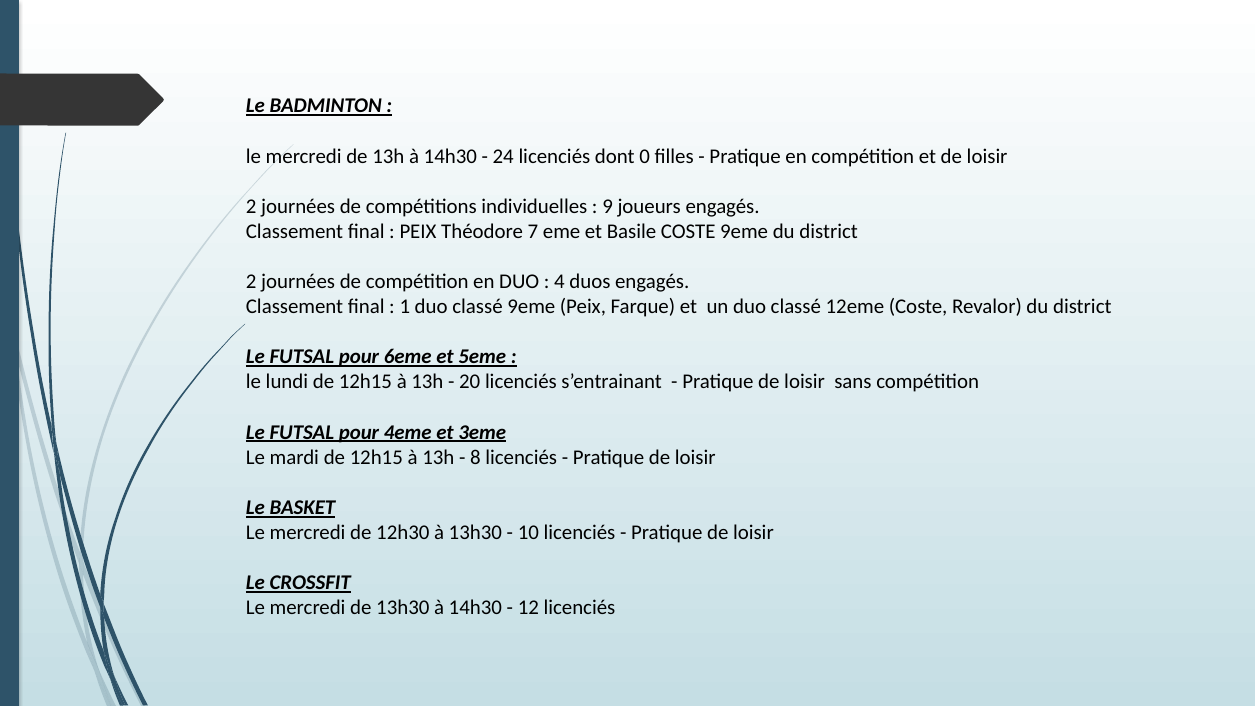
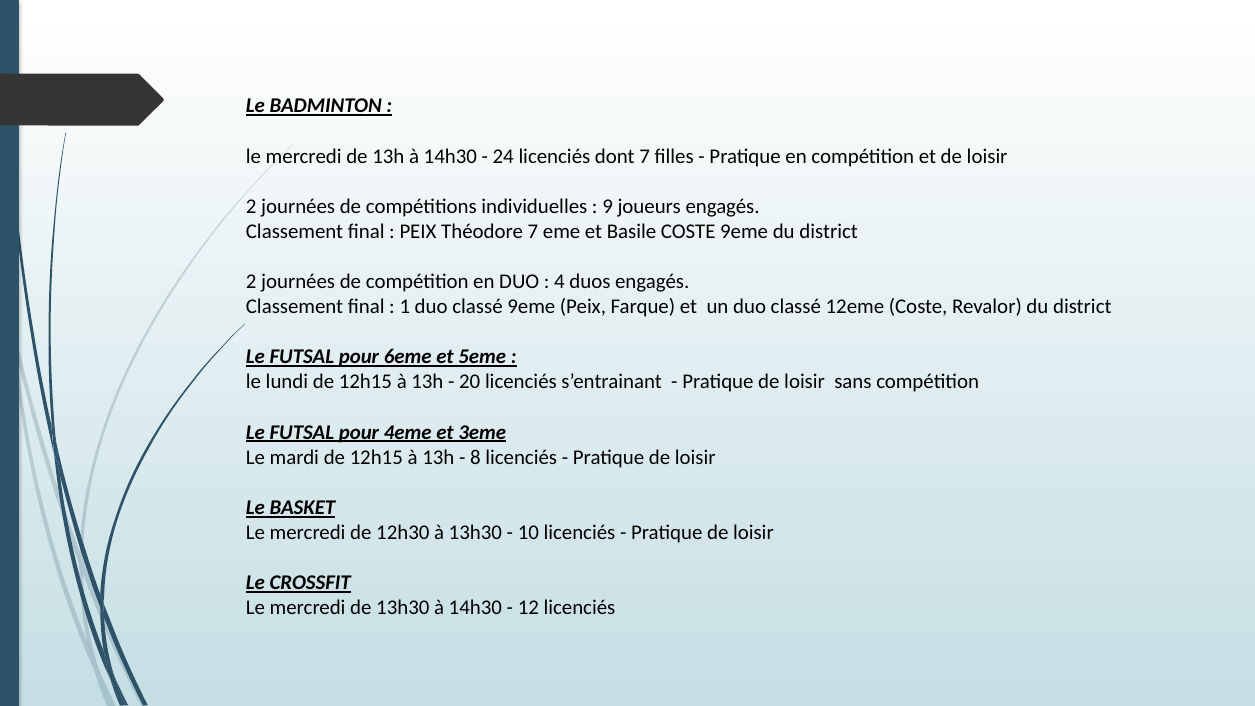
dont 0: 0 -> 7 (645, 156)
